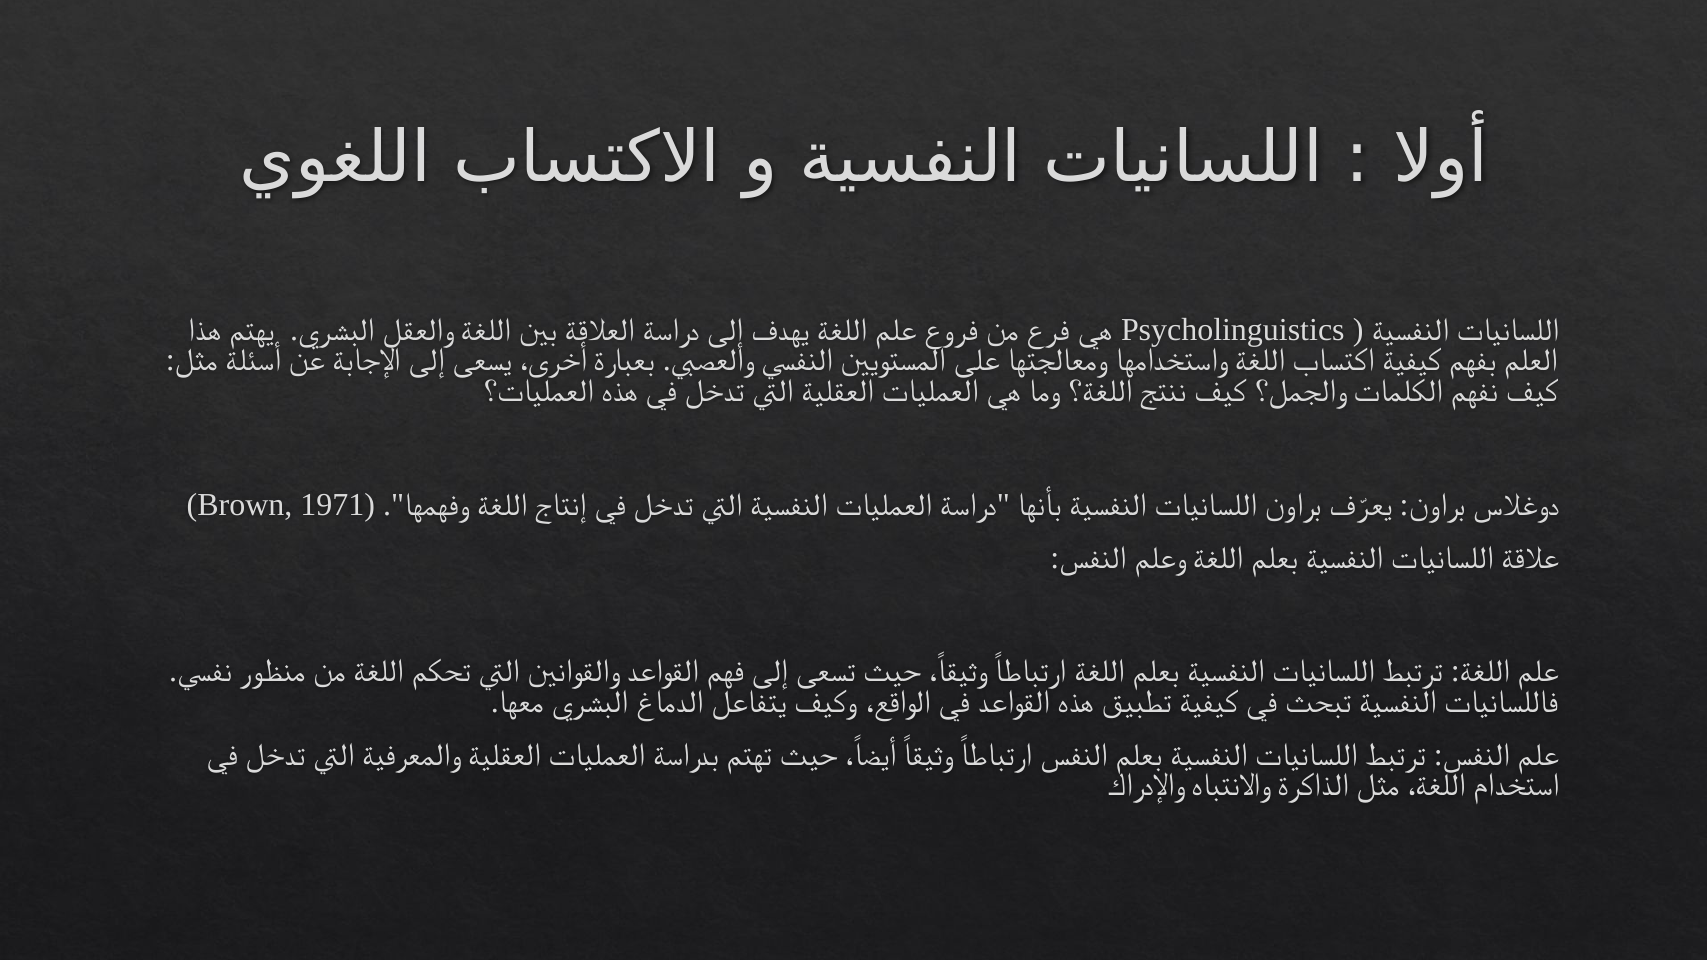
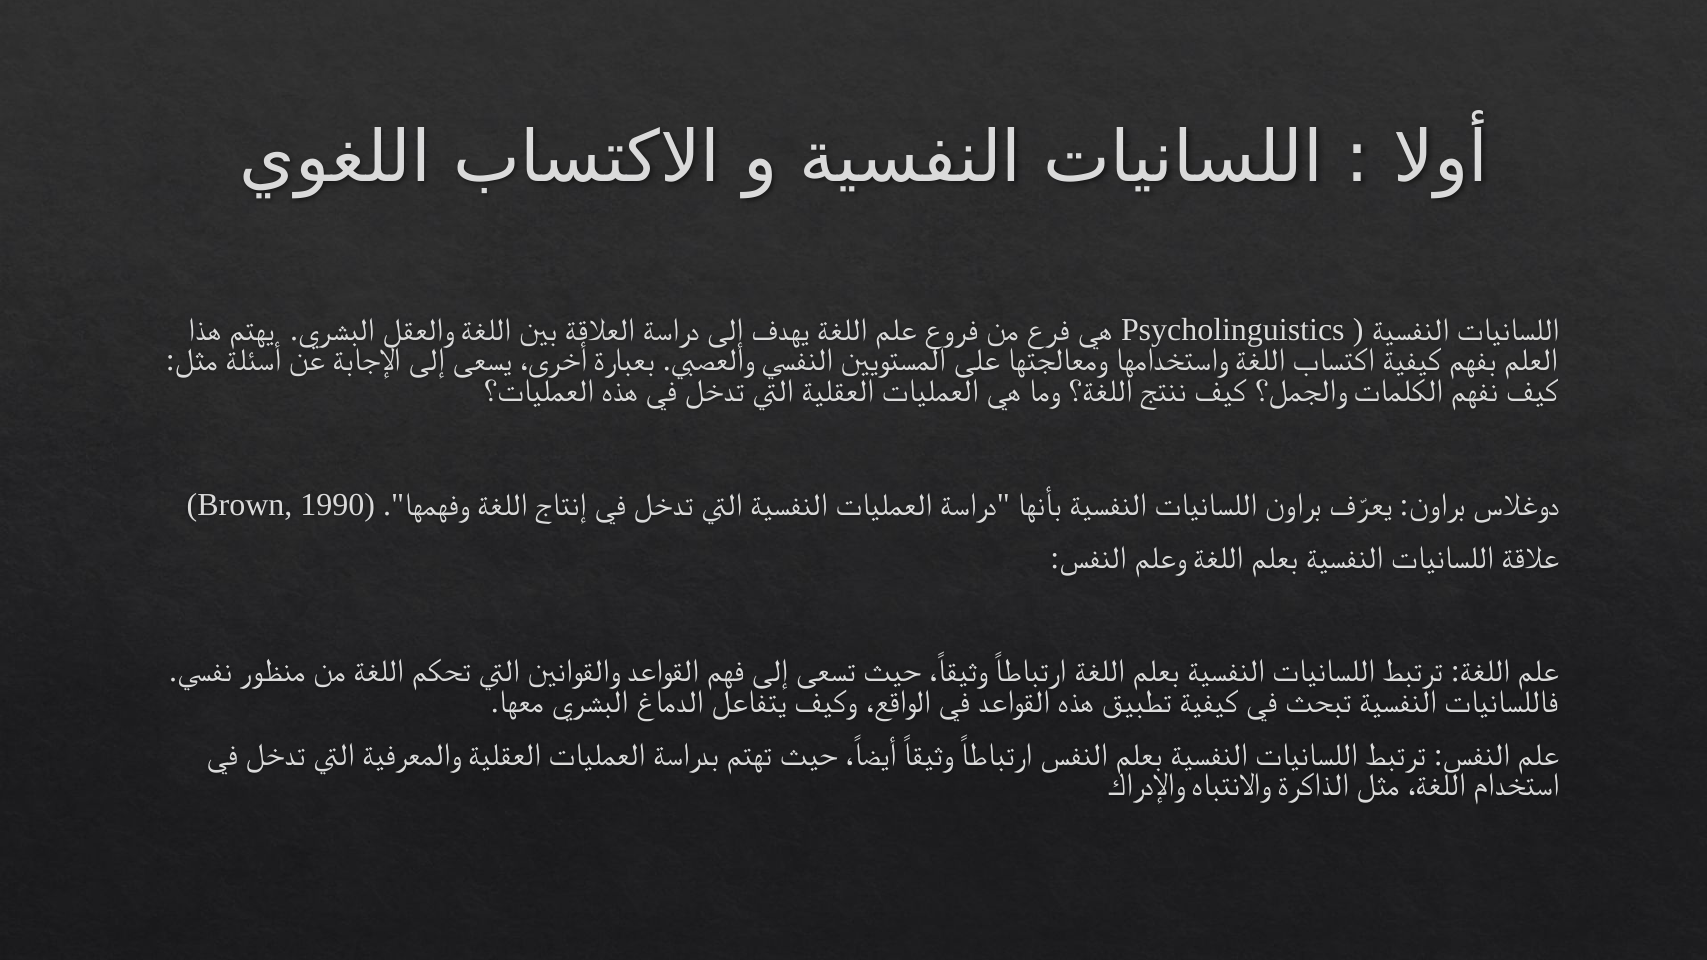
1971: 1971 -> 1990 (332, 505)
